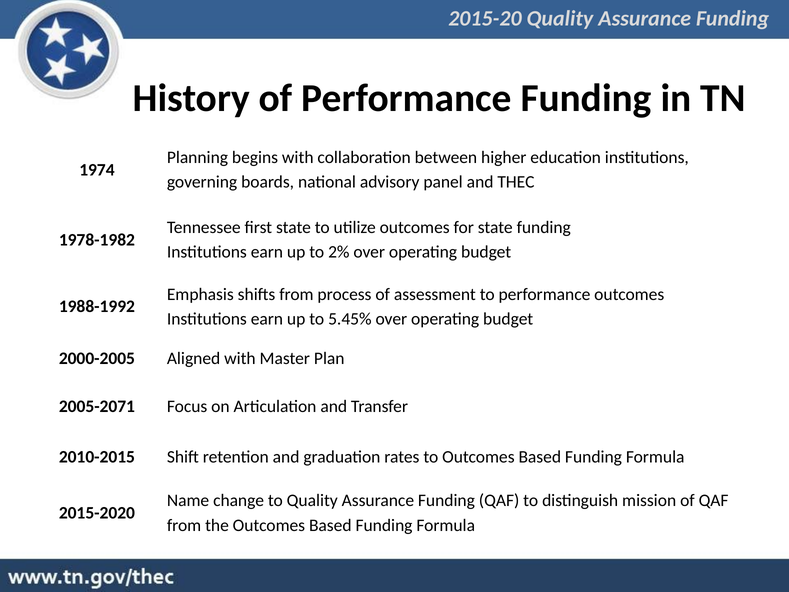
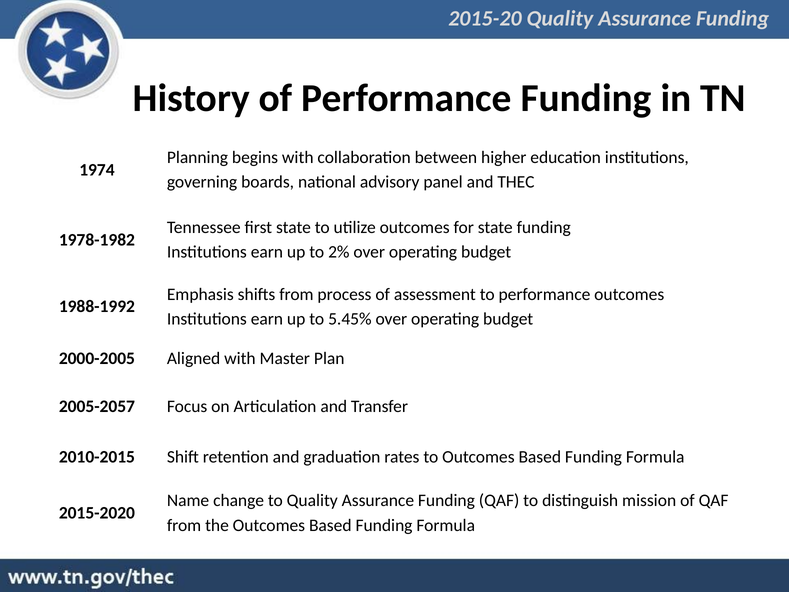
2005-2071: 2005-2071 -> 2005-2057 (97, 407)
